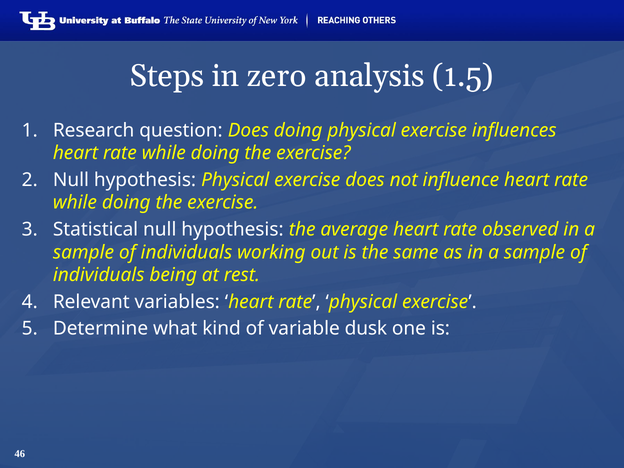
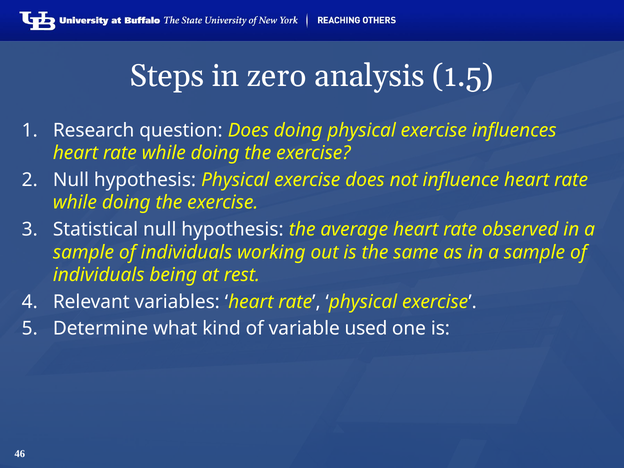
dusk: dusk -> used (366, 328)
